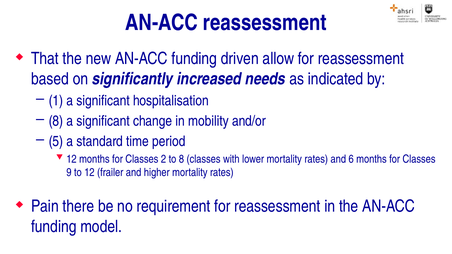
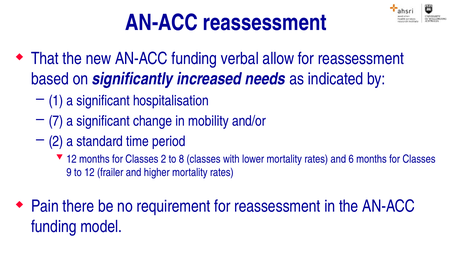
driven: driven -> verbal (240, 59)
8: 8 -> 7 (56, 121)
5: 5 -> 2 (56, 142)
